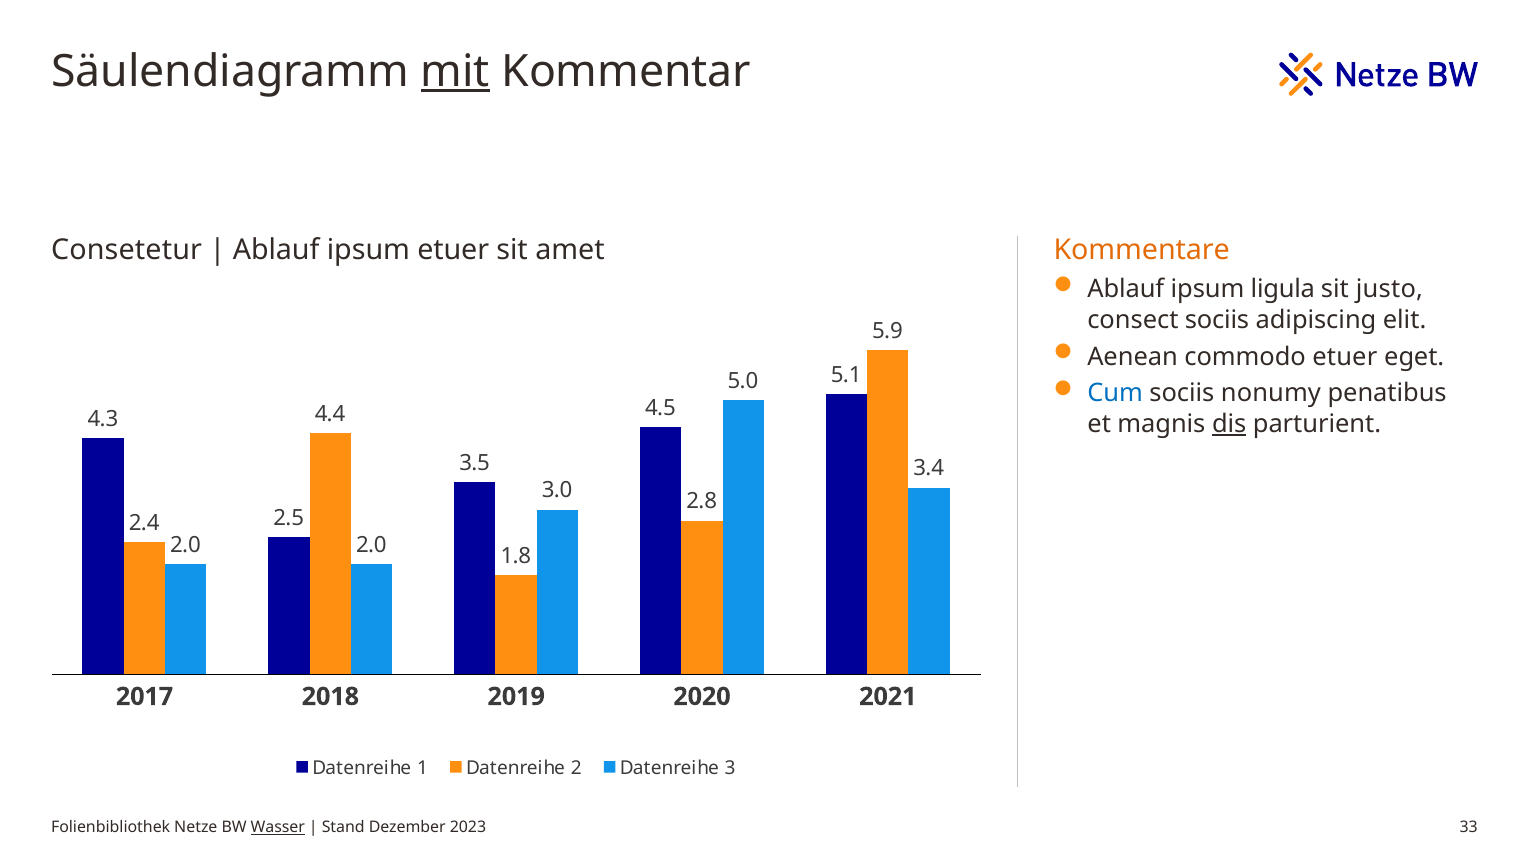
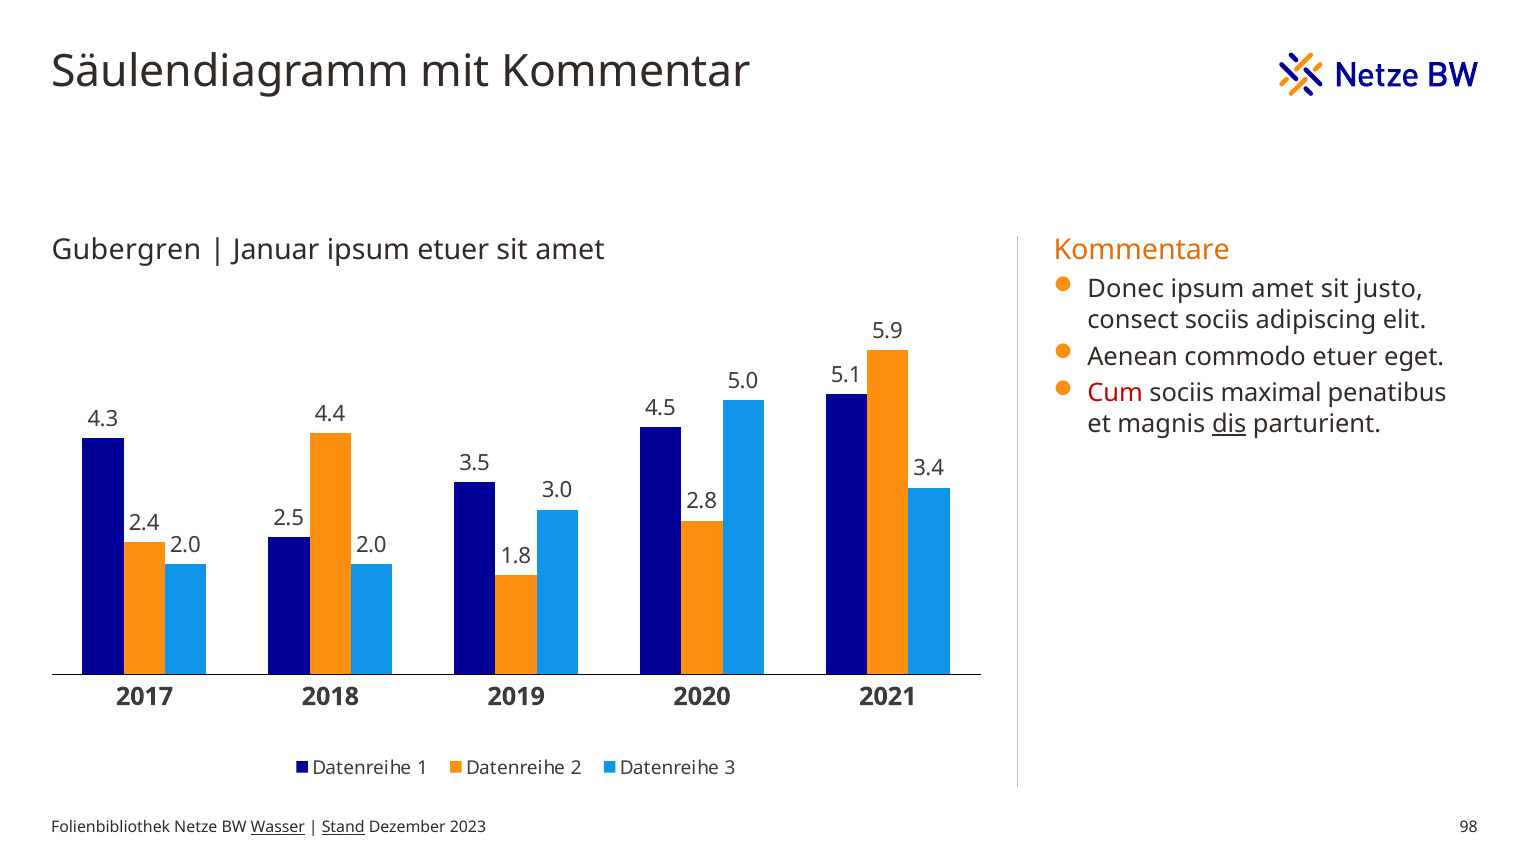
mit underline: present -> none (455, 72)
Consetetur: Consetetur -> Gubergren (126, 251)
Ablauf: Ablauf -> Januar (276, 251)
Ablauf: Ablauf -> Donec (1126, 289)
ipsum ligula: ligula -> amet (1283, 289)
Cum colour: blue -> red (1115, 394)
nonumy: nonumy -> maximal (1271, 394)
Stand underline: none -> present (343, 828)
33: 33 -> 98 (1469, 828)
